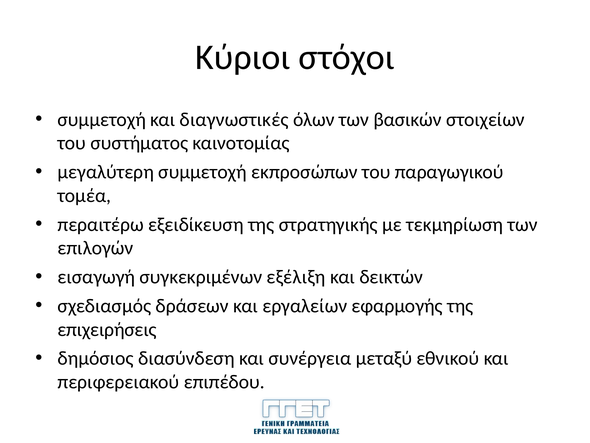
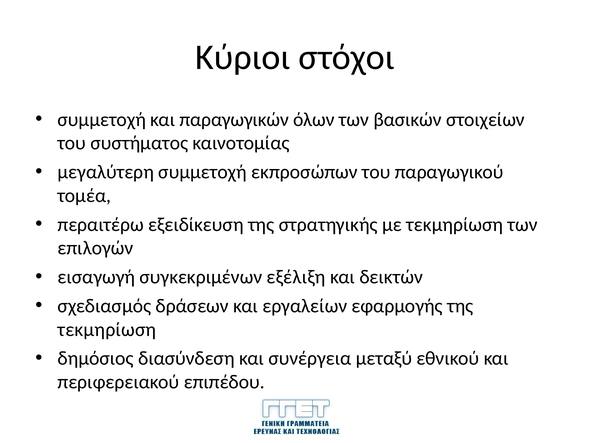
διαγνωστικές: διαγνωστικές -> παραγωγικών (234, 119)
επιχειρήσεις: επιχειρήσεις -> τεκμηρίωση (107, 329)
